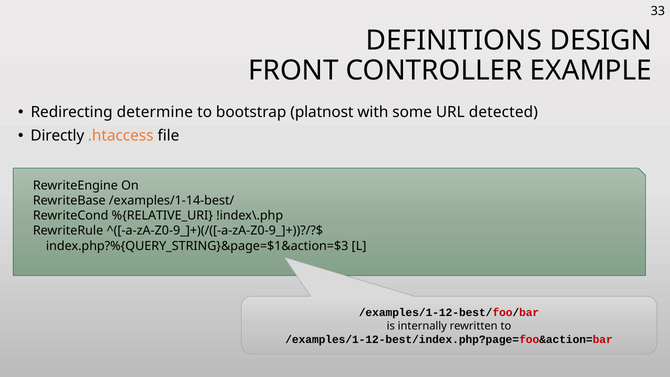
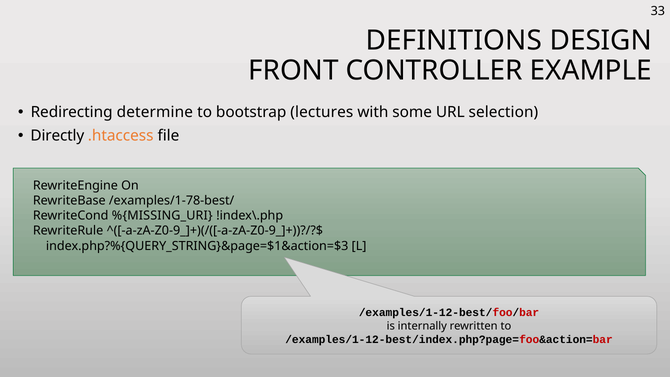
platnost: platnost -> lectures (322, 112)
detected: detected -> selection (503, 112)
/examples/1-14-best/: /examples/1-14-best/ -> /examples/1-78-best/ (172, 201)
%{RELATIVE_URI: %{RELATIVE_URI -> %{MISSING_URI (162, 216)
